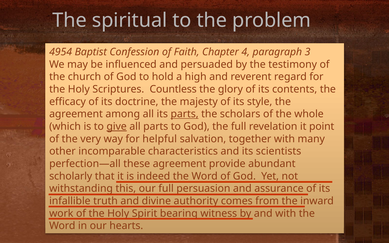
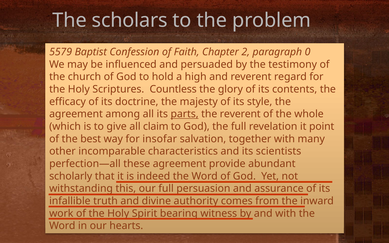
spiritual: spiritual -> scholars (130, 20)
4954: 4954 -> 5579 (61, 52)
4: 4 -> 2 (246, 52)
3: 3 -> 0 (308, 52)
the scholars: scholars -> reverent (240, 114)
give underline: present -> none (117, 127)
all parts: parts -> claim (156, 127)
very: very -> best (91, 139)
helpful: helpful -> insofar (160, 139)
